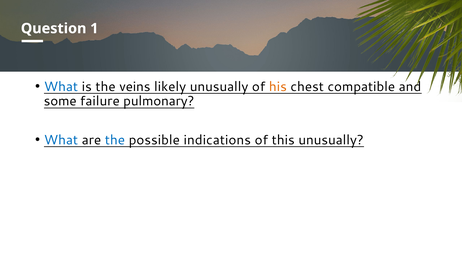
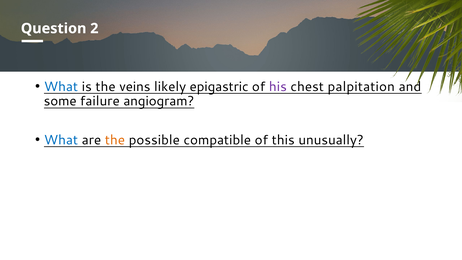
1: 1 -> 2 (94, 28)
likely unusually: unusually -> epigastric (219, 87)
his colour: orange -> purple (278, 87)
compatible: compatible -> palpitation (361, 87)
pulmonary: pulmonary -> angiogram (159, 101)
the colour: blue -> orange (115, 140)
indications: indications -> compatible (217, 140)
